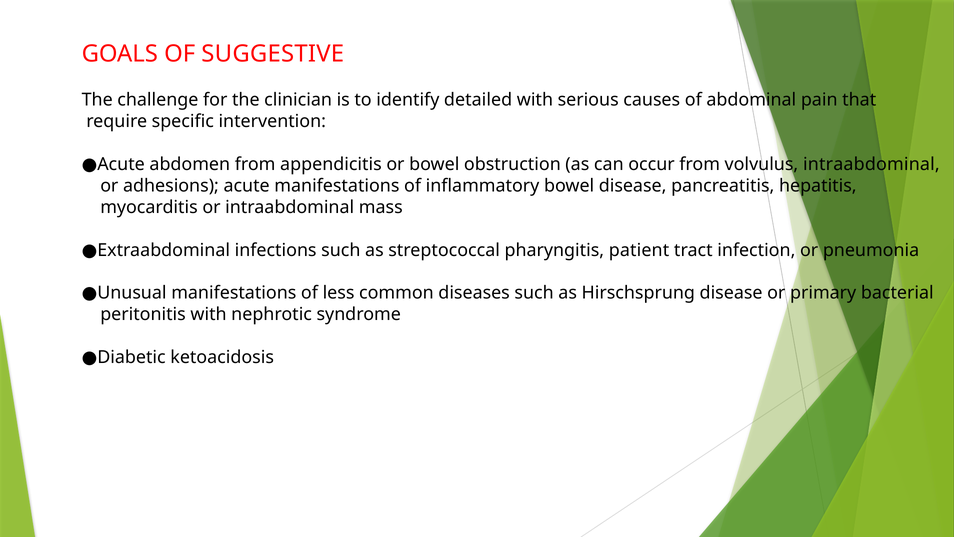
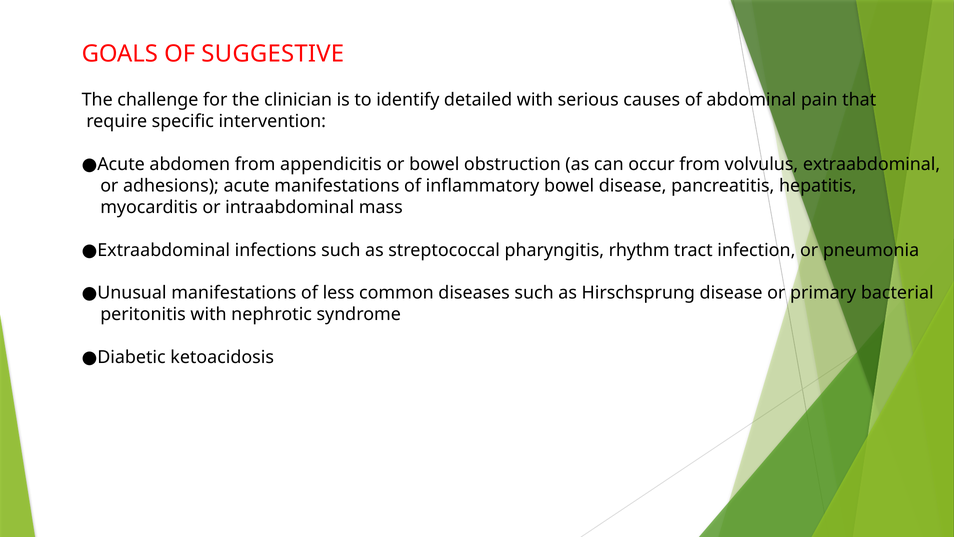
volvulus intraabdominal: intraabdominal -> extraabdominal (872, 164)
patient: patient -> rhythm (639, 250)
